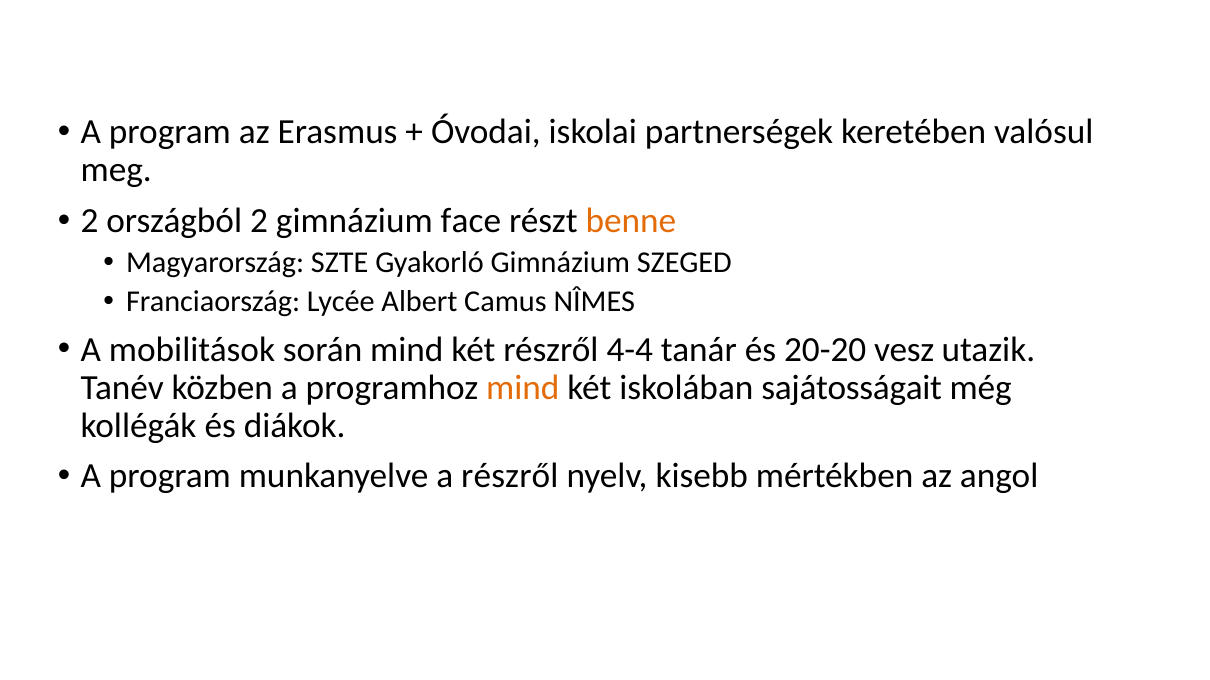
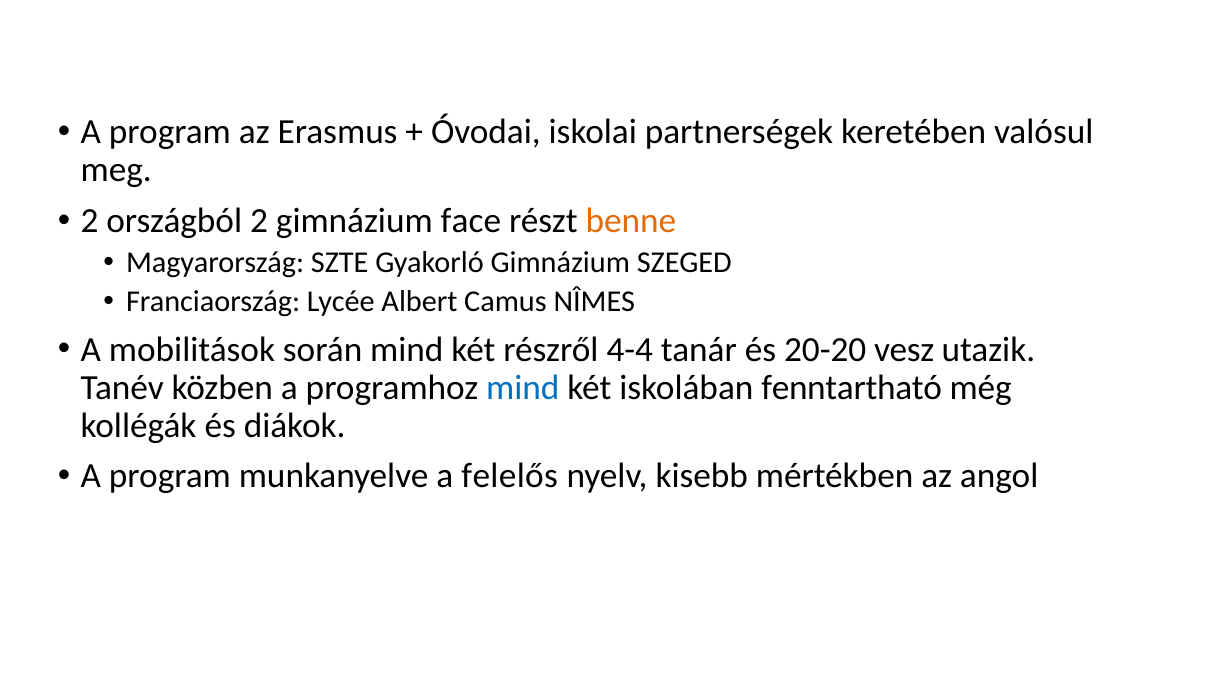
mind colour: orange -> blue (523, 388)
sajátosságait: sajátosságait -> fenntartható (852, 388)
a részről: részről -> felelős (510, 477)
